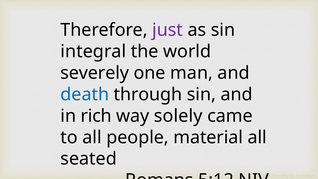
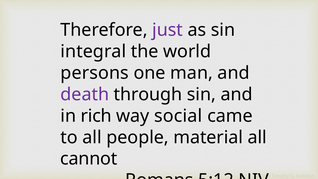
severely: severely -> persons (95, 73)
death colour: blue -> purple (85, 94)
solely: solely -> social (178, 116)
seated: seated -> cannot (89, 159)
